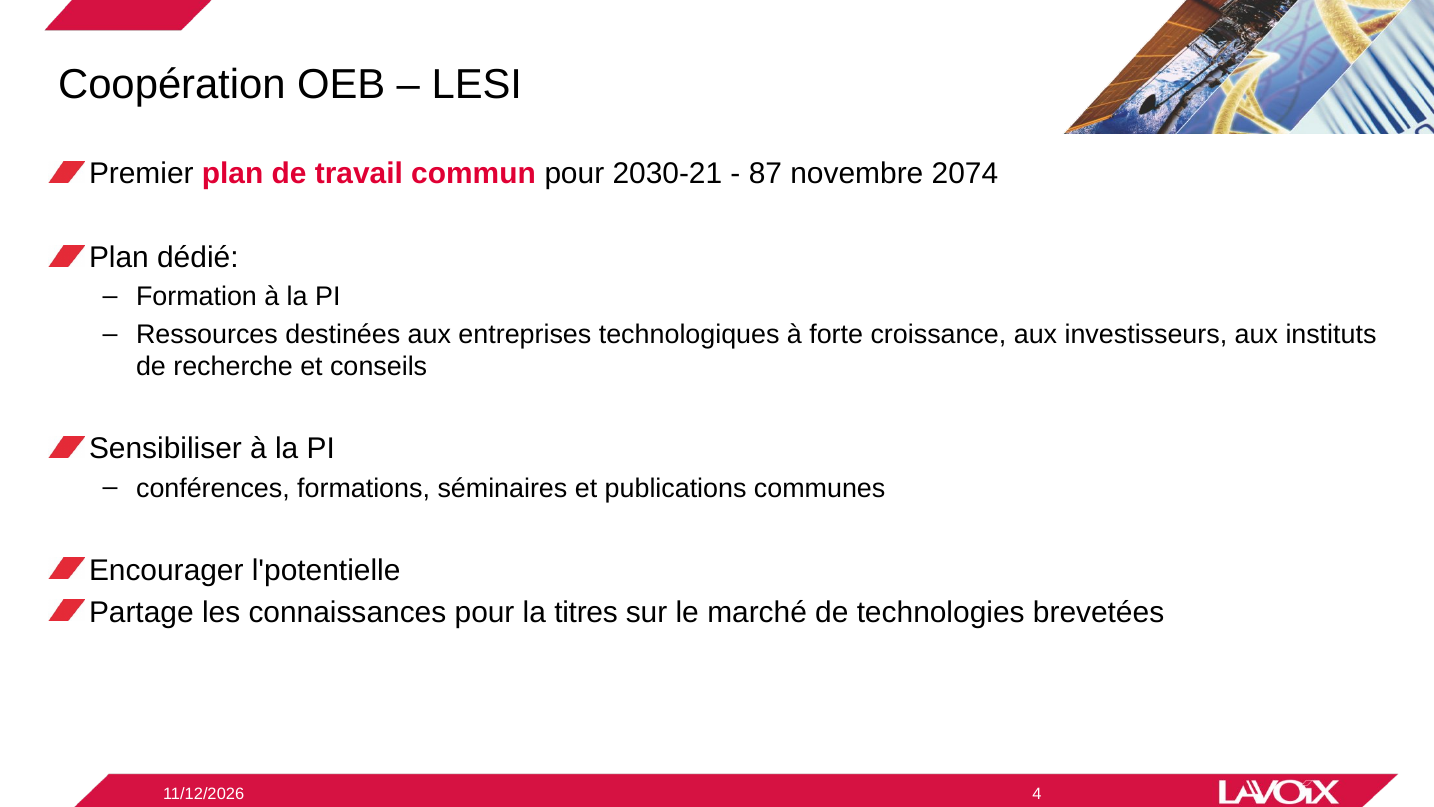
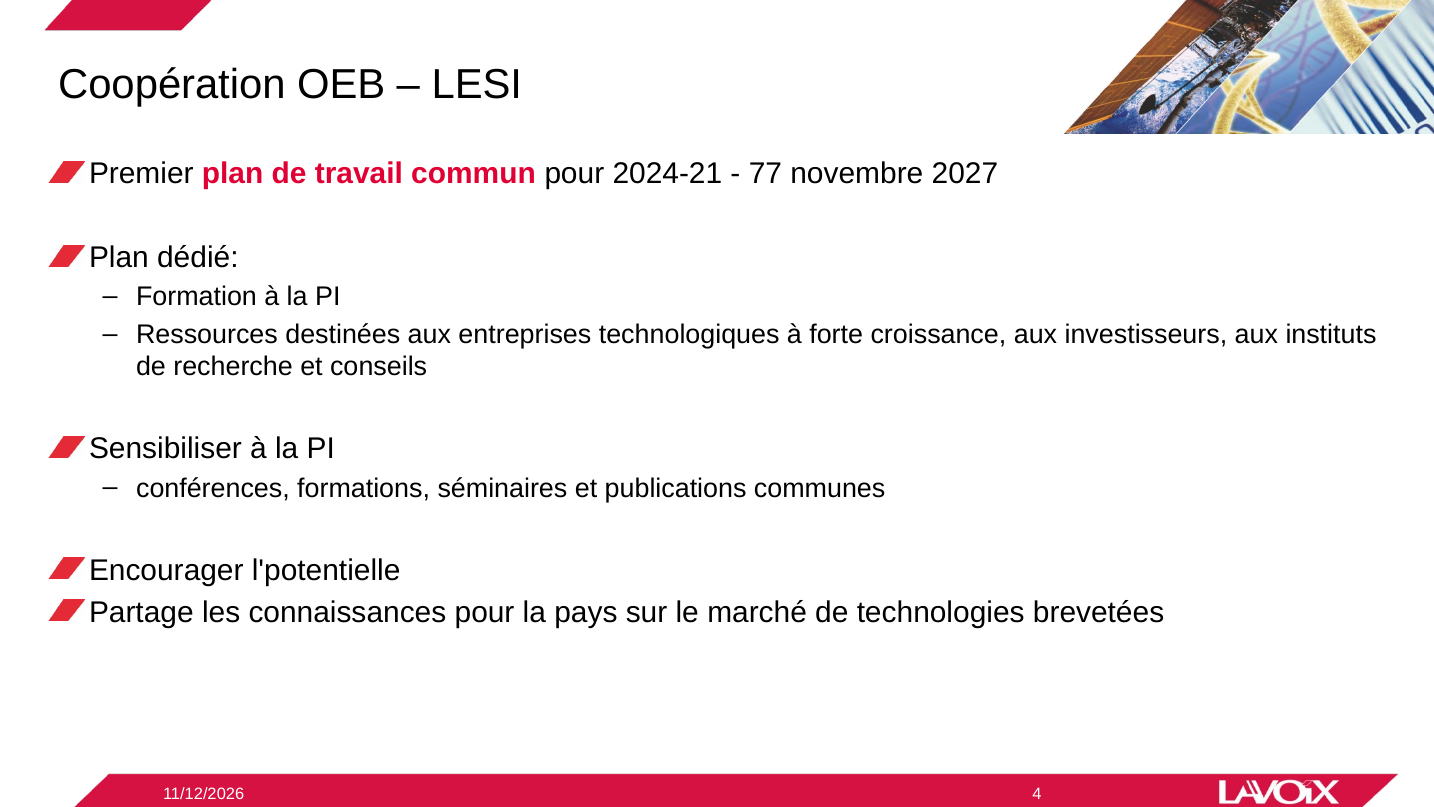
2030-21: 2030-21 -> 2024-21 (667, 174)
87: 87 -> 77 (765, 174)
2074: 2074 -> 2027 (965, 174)
titres: titres -> pays (586, 612)
